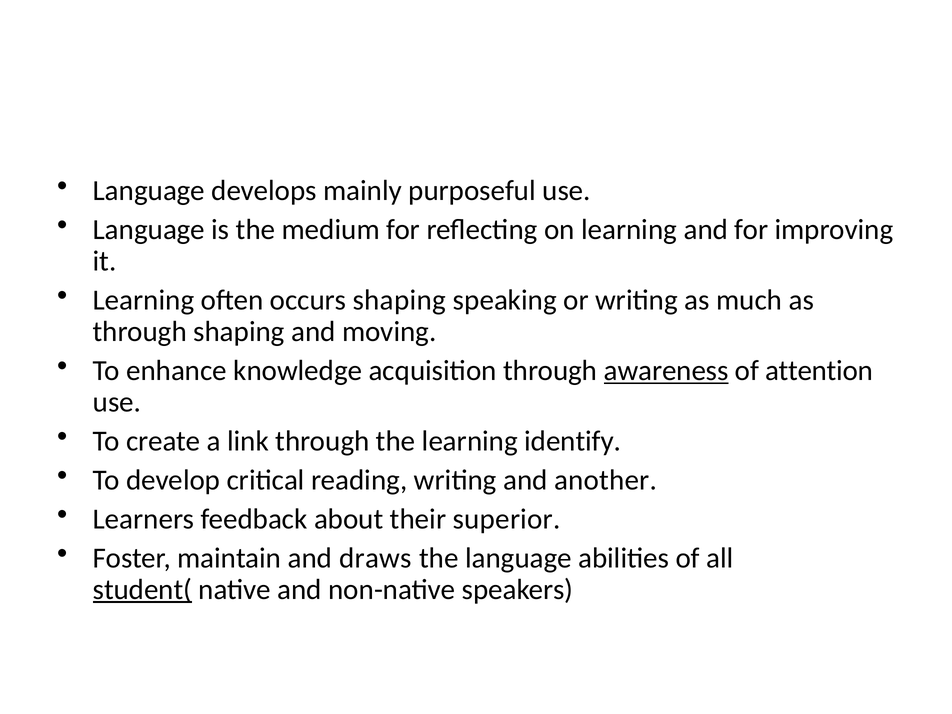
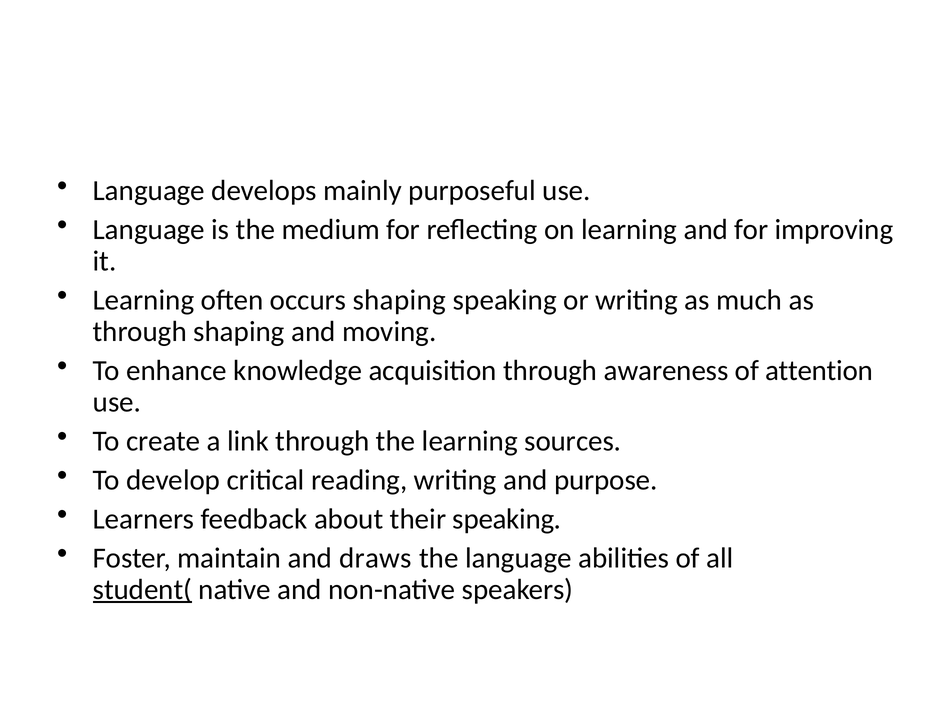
awareness underline: present -> none (666, 371)
identify: identify -> sources (573, 441)
another: another -> purpose (606, 480)
their superior: superior -> speaking (507, 519)
